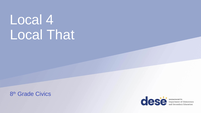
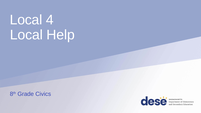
That: That -> Help (61, 35)
